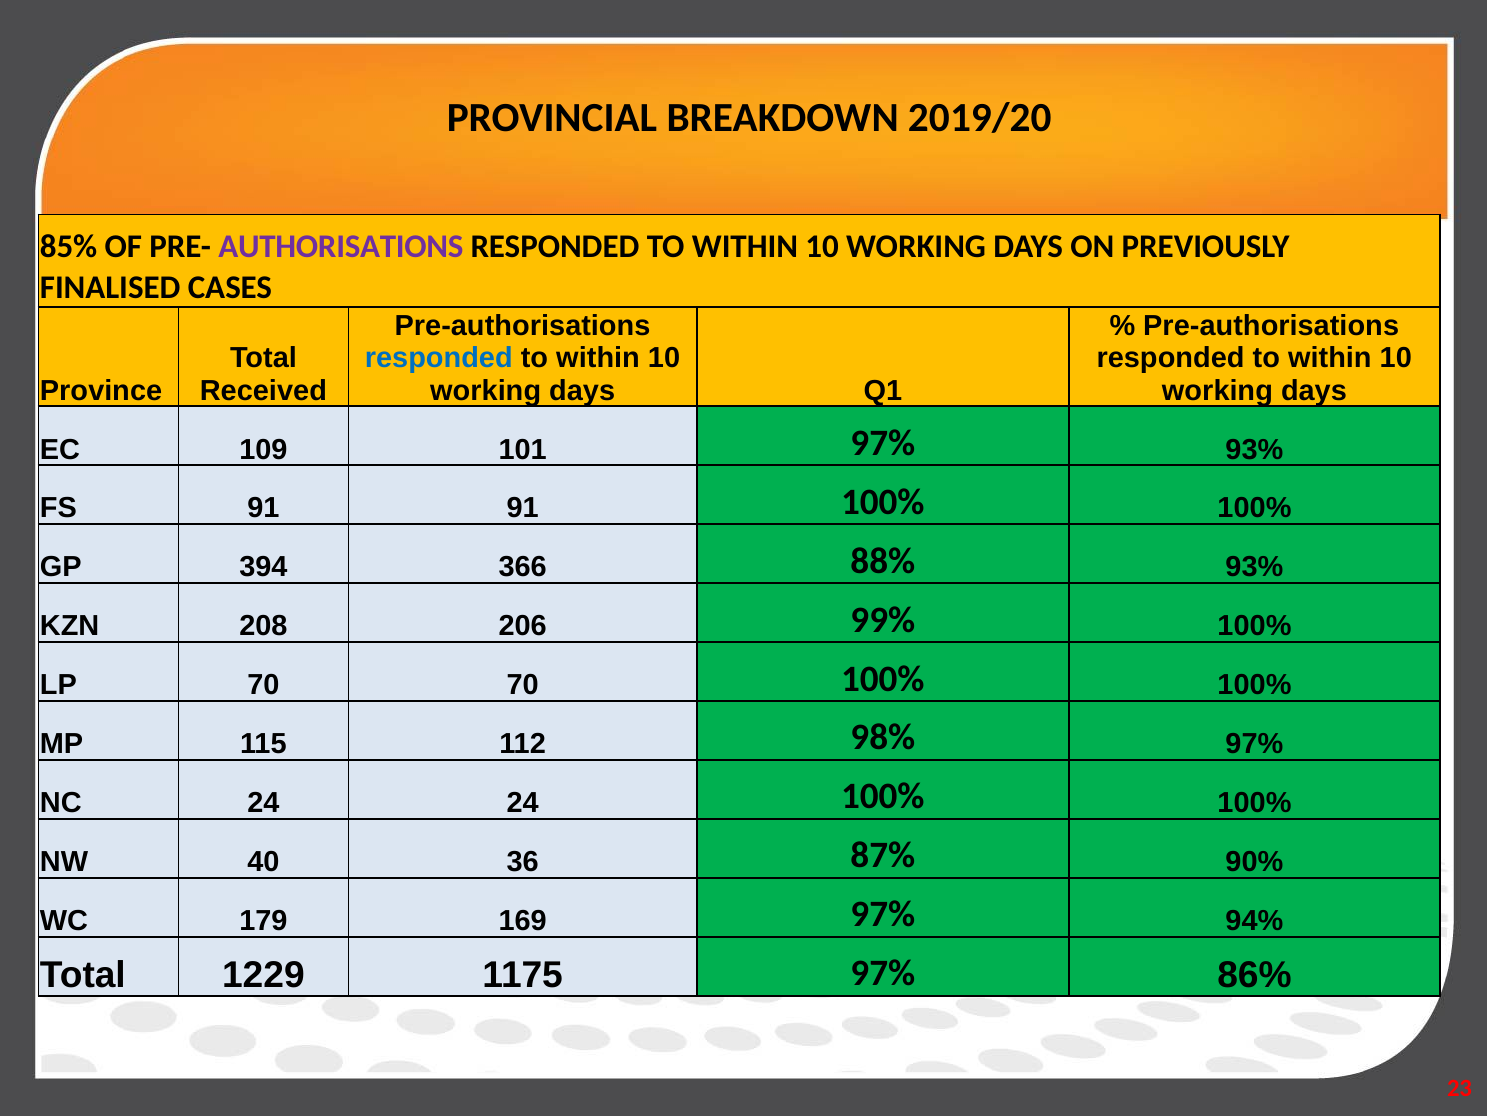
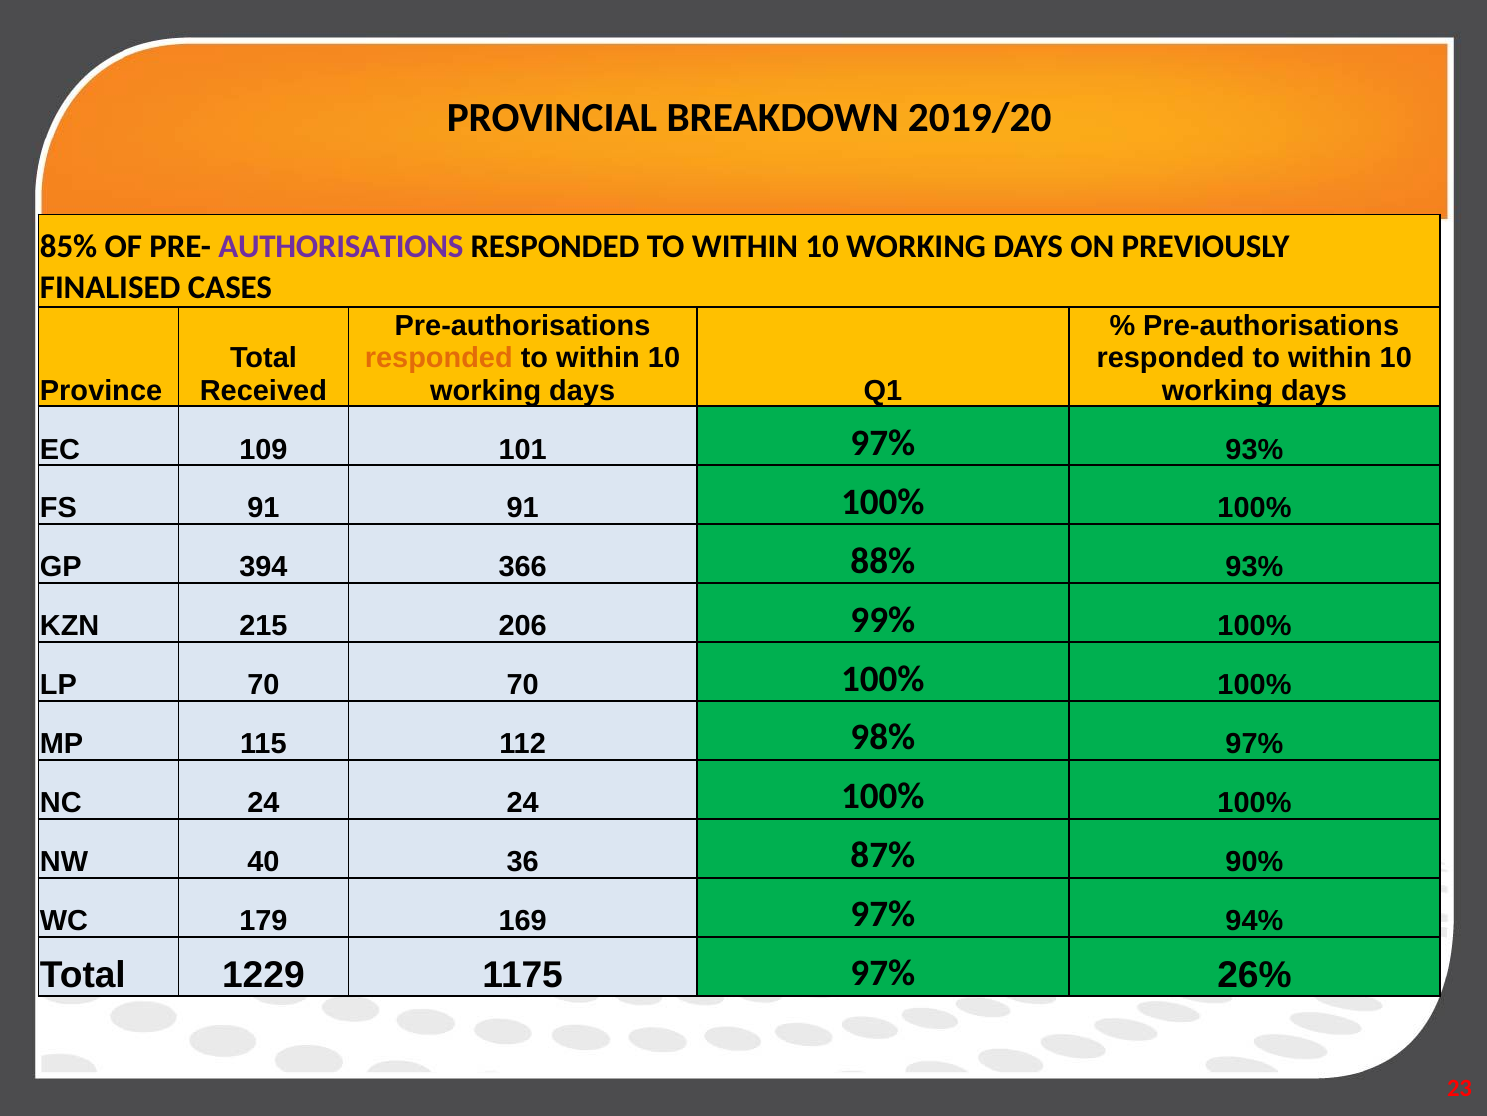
responded colour: blue -> orange (439, 358)
208: 208 -> 215 (263, 626)
86%: 86% -> 26% (1254, 975)
